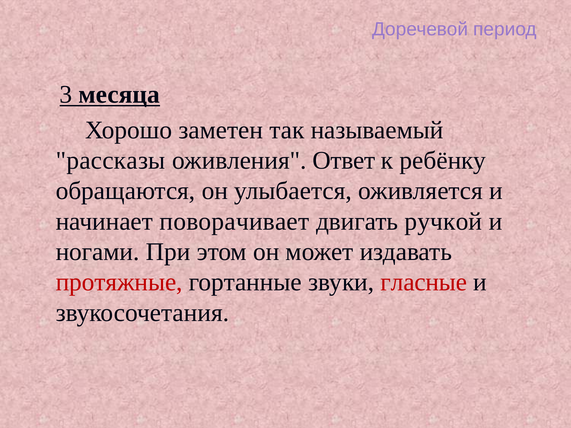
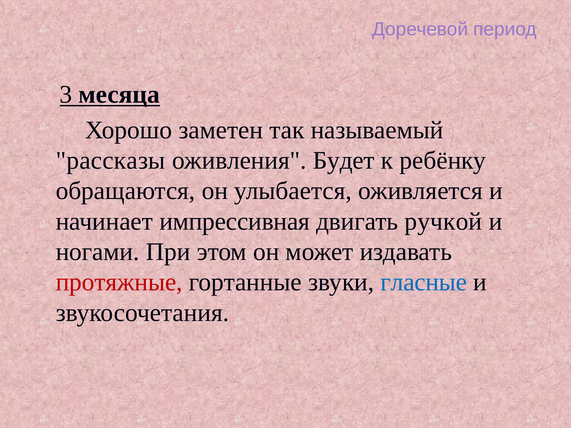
Ответ: Ответ -> Будет (344, 161)
поворачивает: поворачивает -> импрессивная (235, 222)
гласные colour: red -> blue (424, 282)
